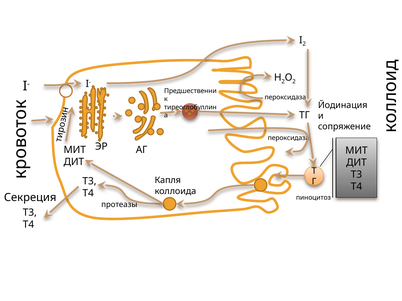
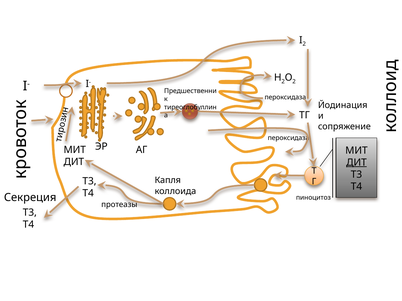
ДИТ underline: none -> present (356, 163)
